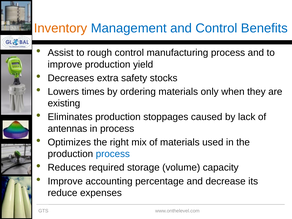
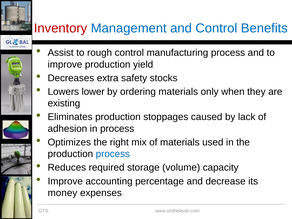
Inventory colour: orange -> red (61, 28)
times: times -> lower (93, 92)
antennas: antennas -> adhesion (67, 129)
reduce: reduce -> money (62, 193)
